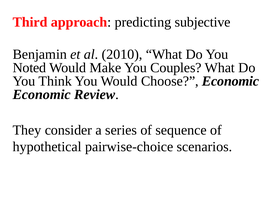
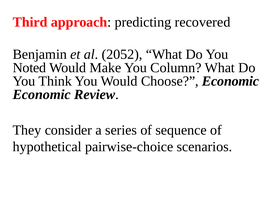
subjective: subjective -> recovered (203, 22)
2010: 2010 -> 2052 (122, 54)
Couples: Couples -> Column (176, 68)
